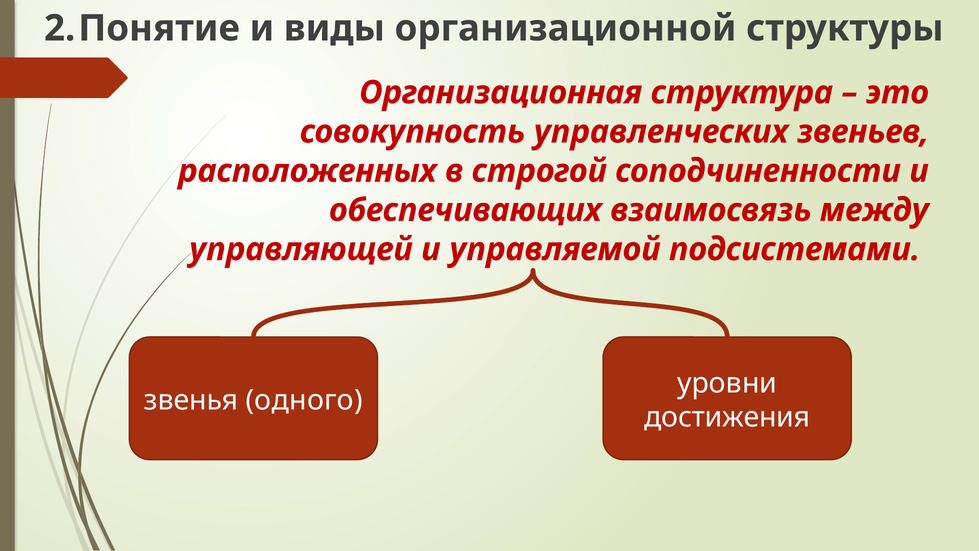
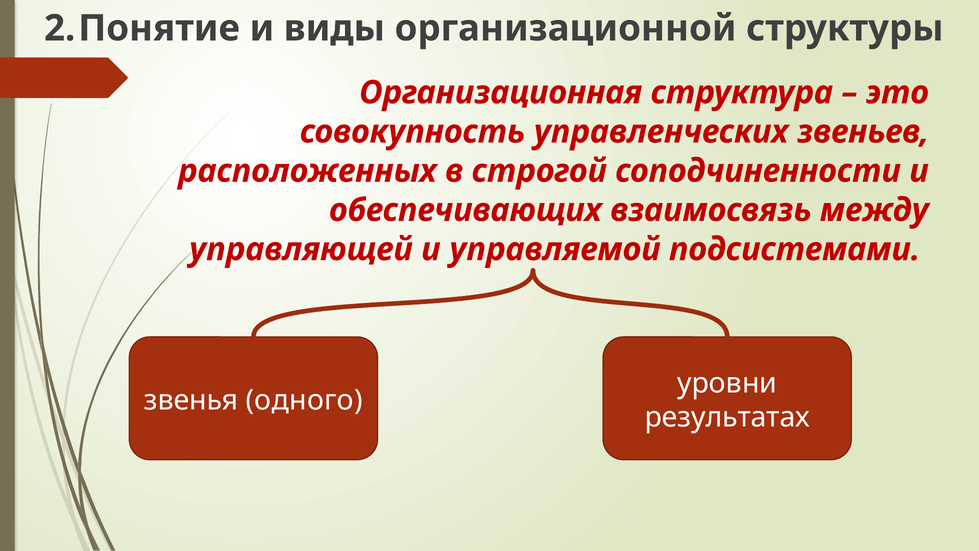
достижения: достижения -> результатах (727, 417)
